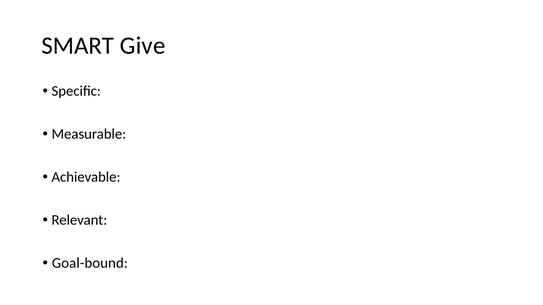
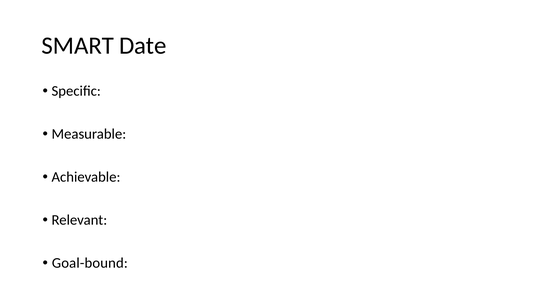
Give: Give -> Date (143, 46)
